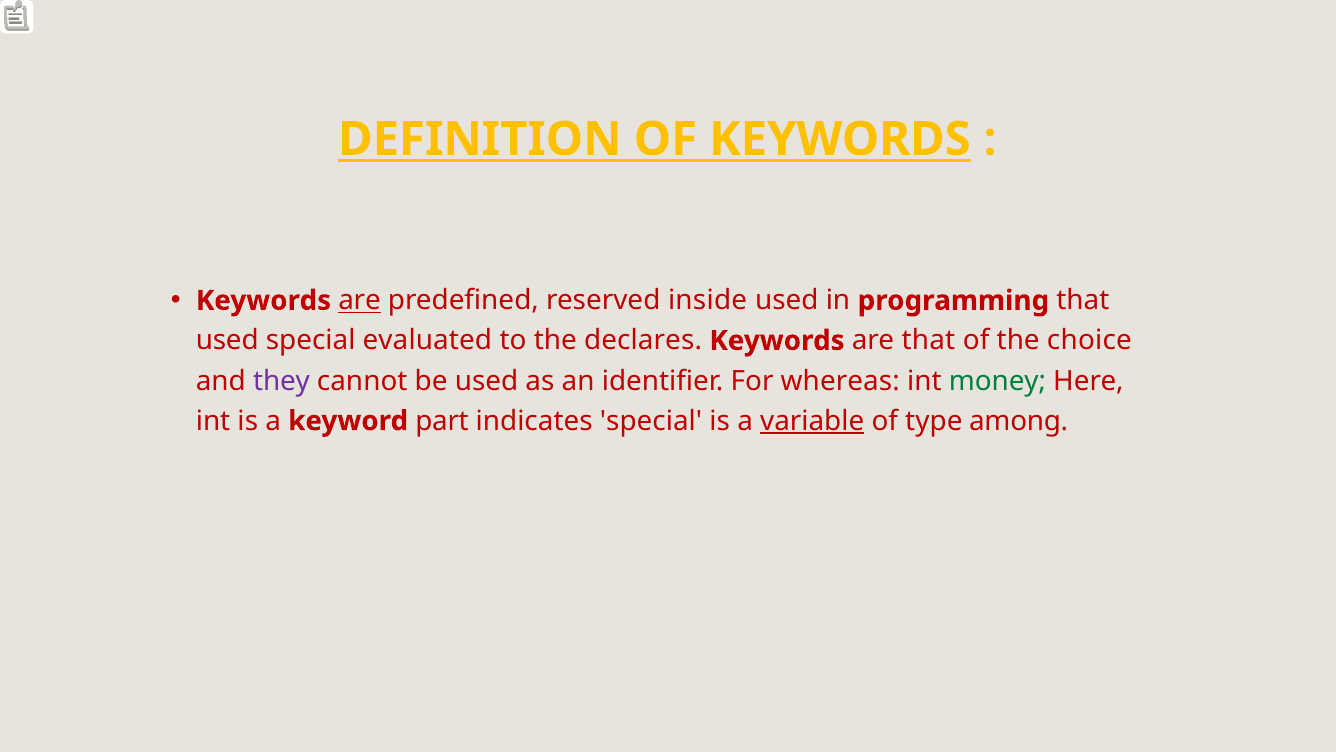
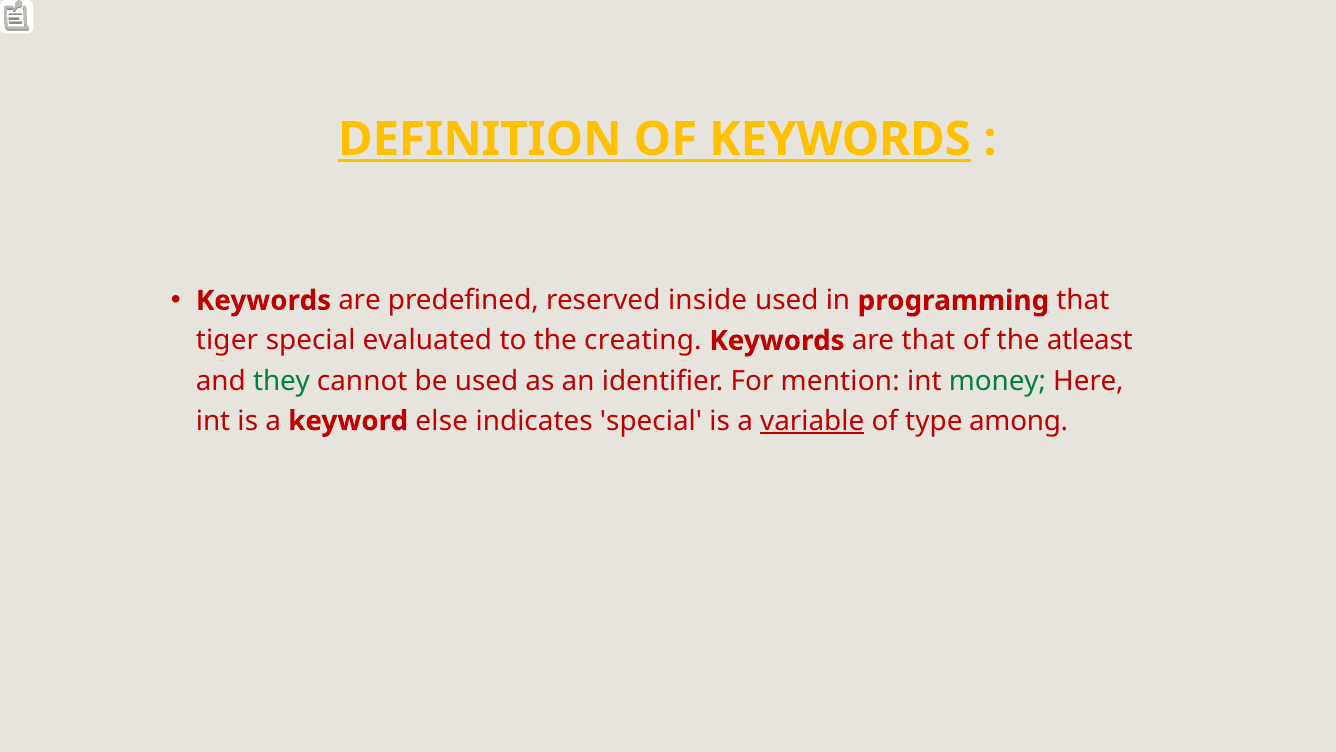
are underline: present -> none (359, 300)
used: used -> tiger (227, 340)
declares: declares -> creating (643, 340)
choice: choice -> atleast (1090, 340)
they colour: purple -> green (281, 381)
whereas: whereas -> mention (840, 381)
part: part -> else (442, 421)
